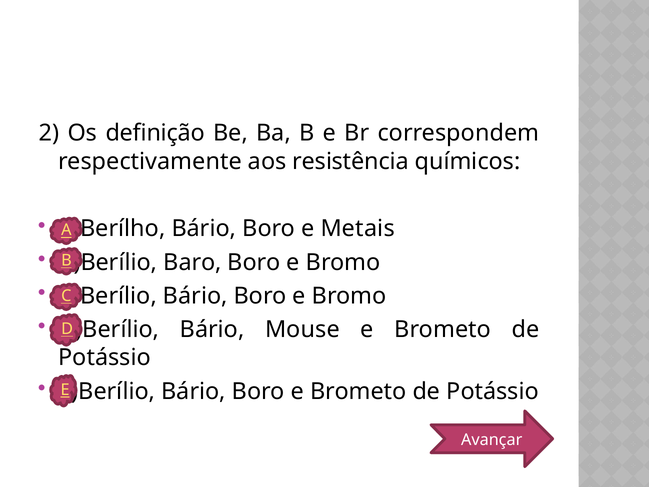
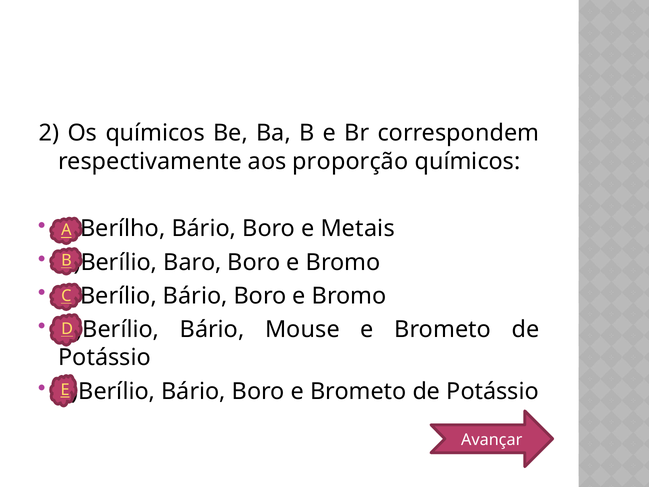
Os definição: definição -> químicos (155, 133)
resistência: resistência -> proporção (350, 161)
